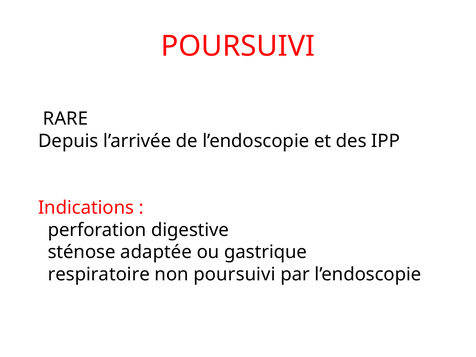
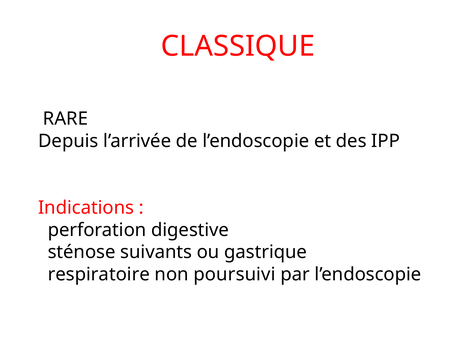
POURSUIVI: POURSUIVI -> CLASSIQUE (238, 46)
adaptée: adaptée -> suivants (156, 252)
